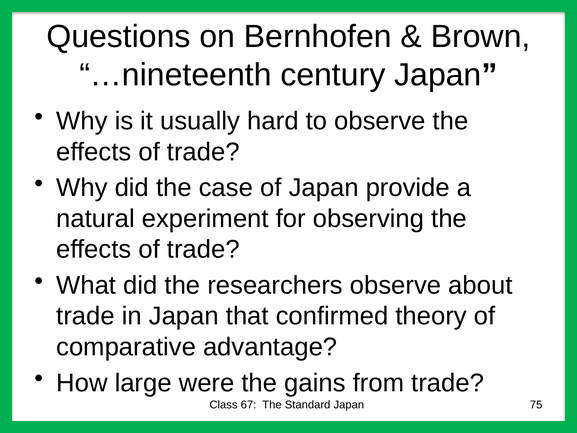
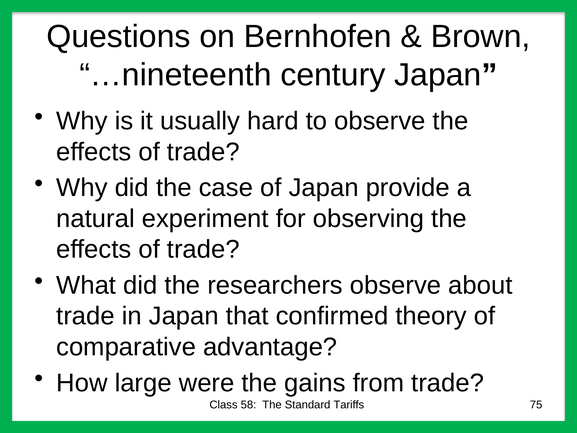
67: 67 -> 58 (249, 404)
Standard Japan: Japan -> Tariffs (349, 404)
